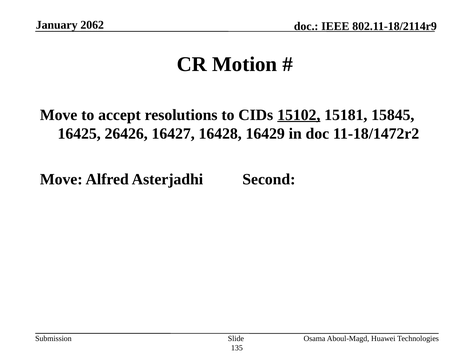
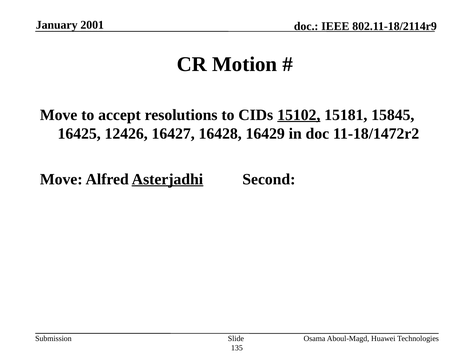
2062: 2062 -> 2001 (92, 25)
26426: 26426 -> 12426 (126, 133)
Asterjadhi underline: none -> present (167, 179)
